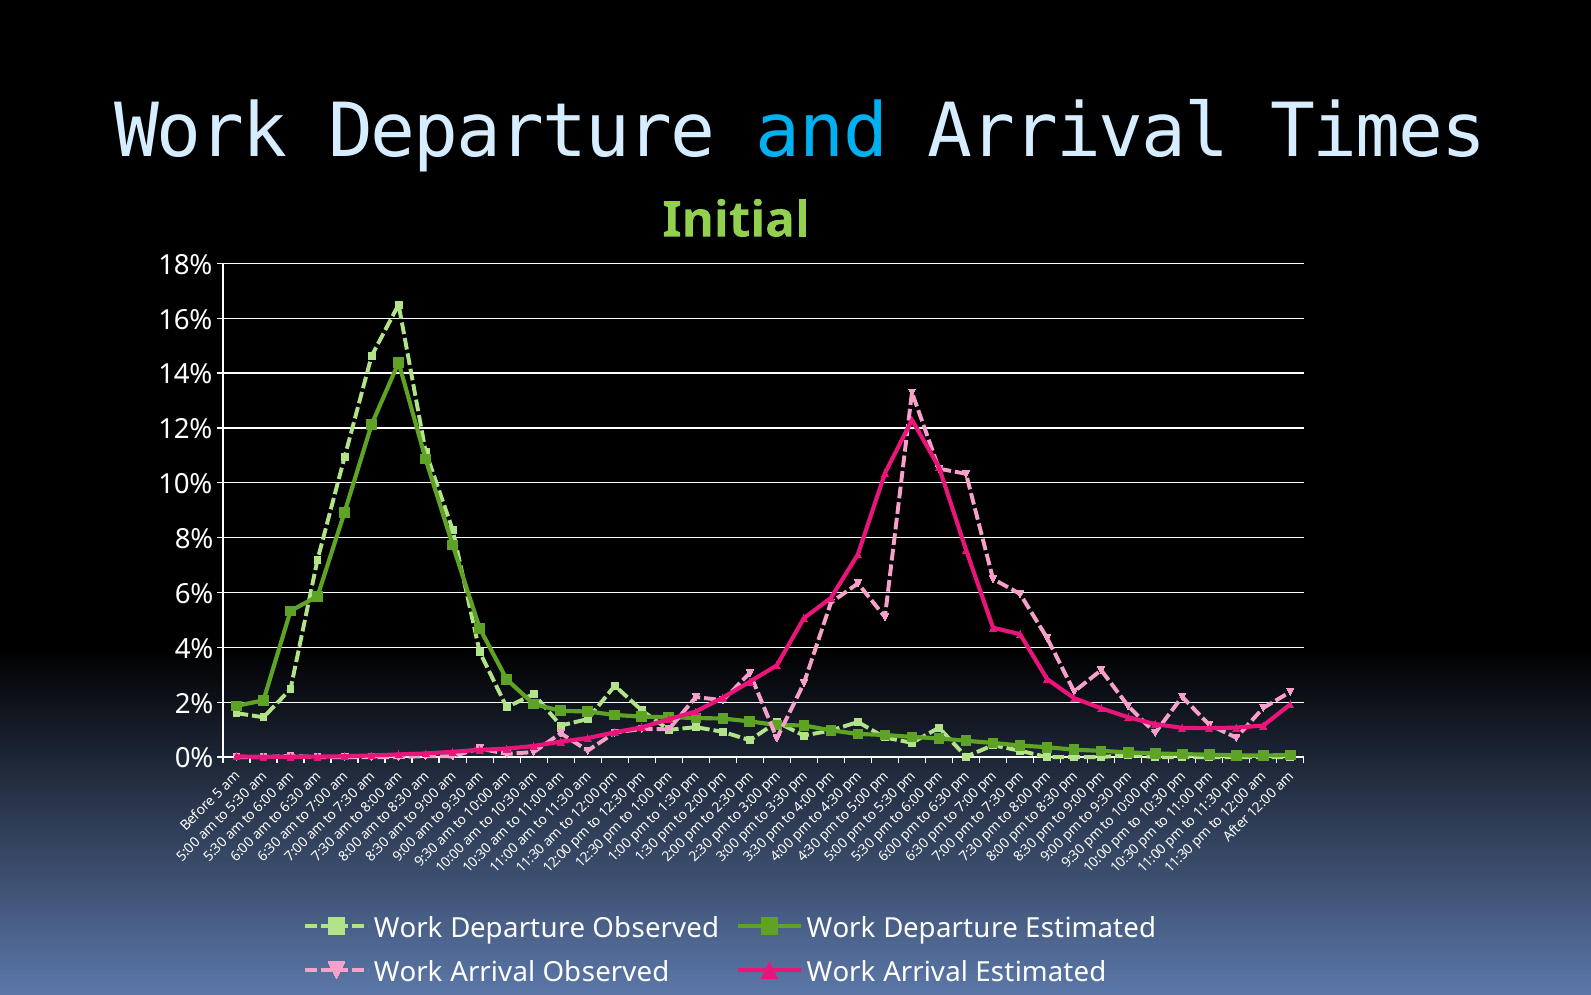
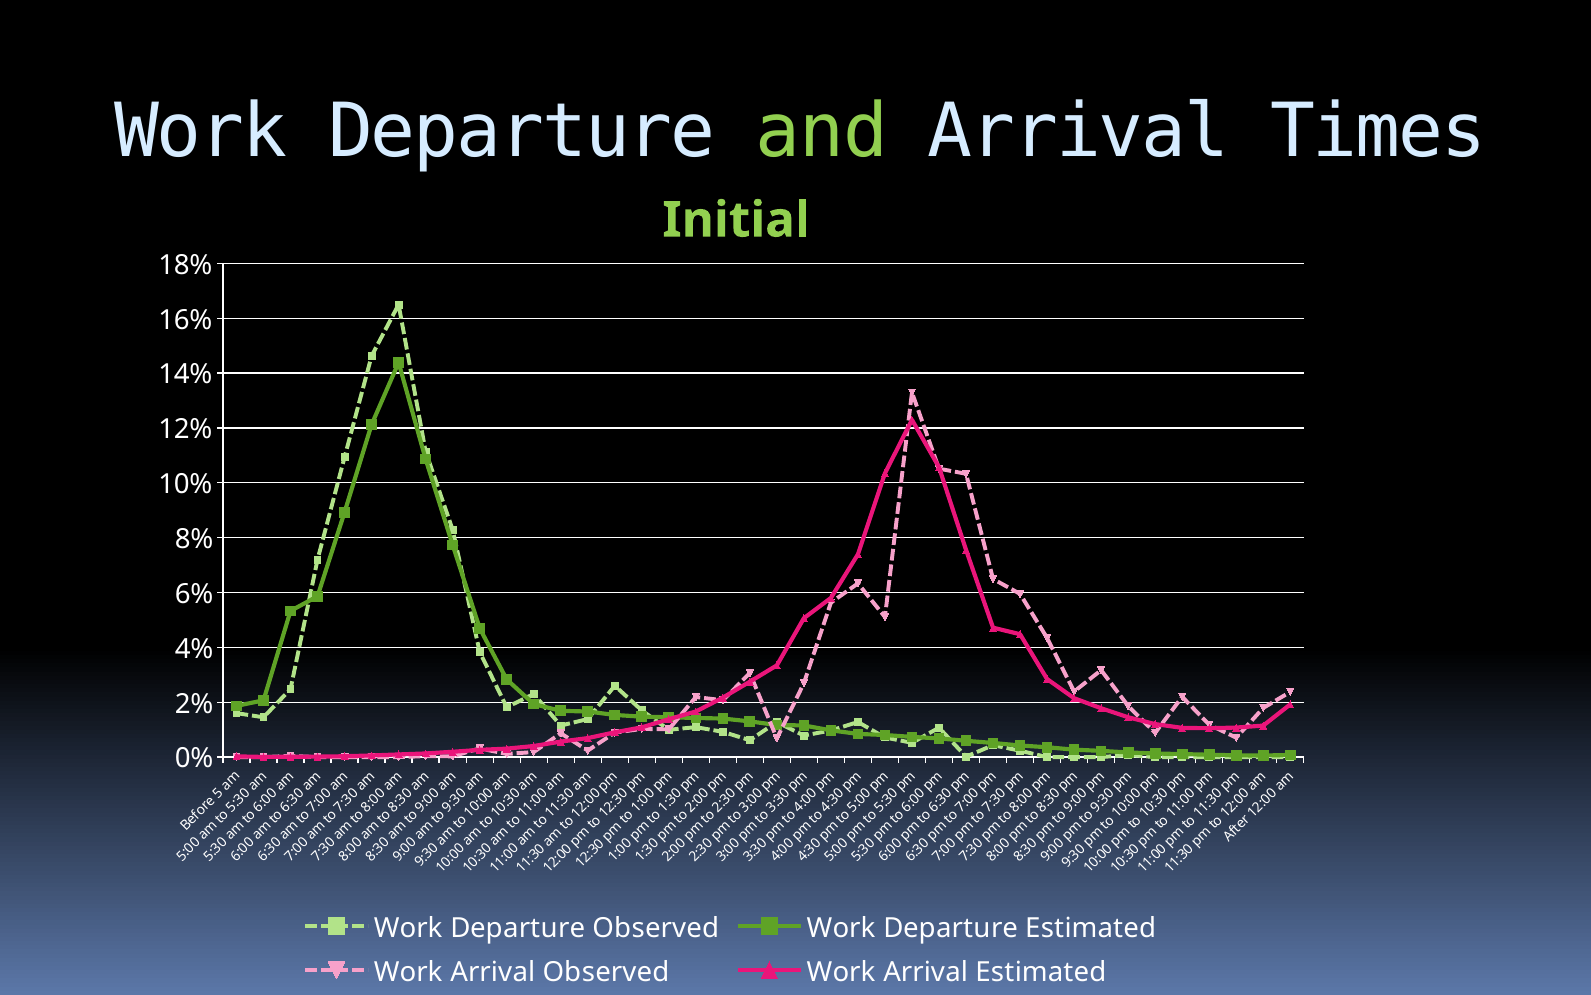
and colour: light blue -> light green (822, 132)
